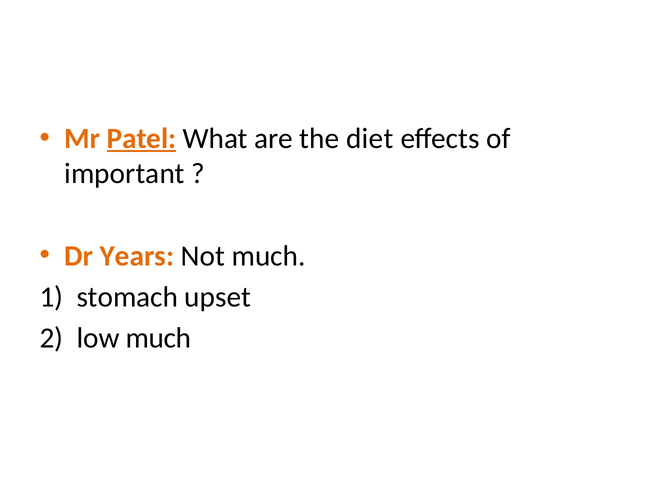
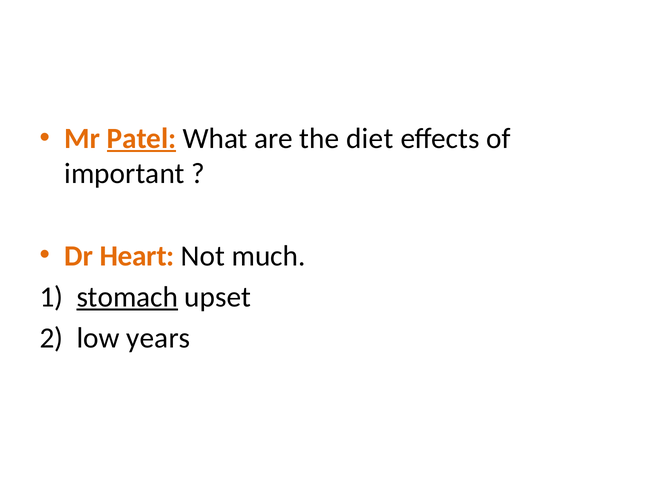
Years: Years -> Heart (137, 255)
stomach underline: none -> present (127, 296)
low much: much -> years (158, 337)
